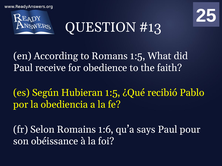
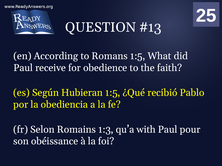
1:6: 1:6 -> 1:3 (106, 130)
says: says -> with (146, 130)
